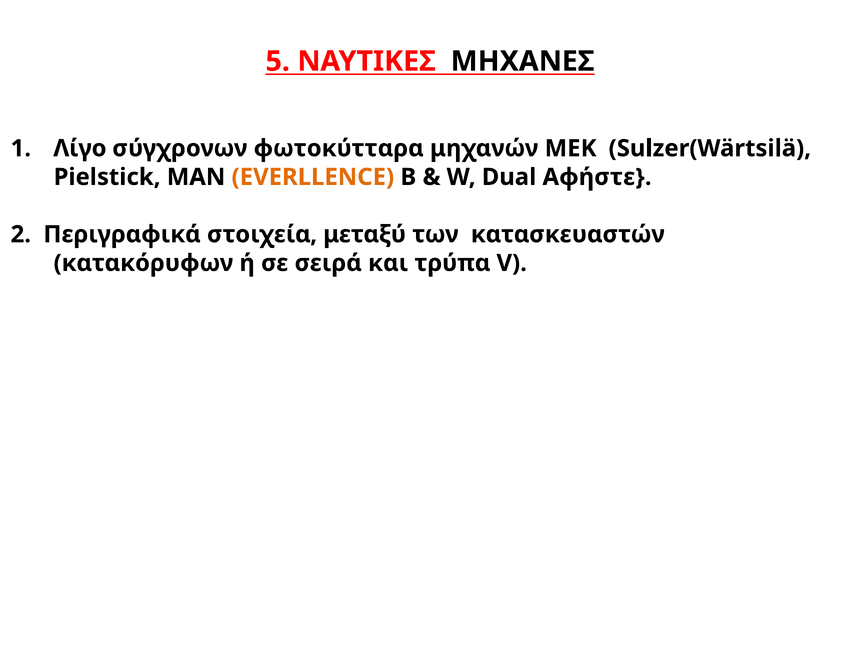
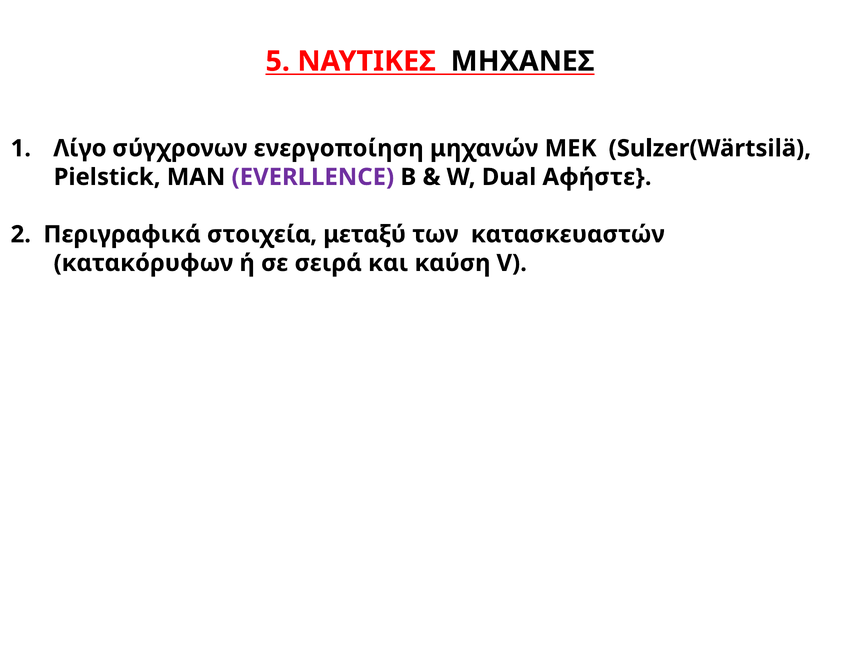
φωτοκύτταρα: φωτοκύτταρα -> ενεργοποίηση (339, 148)
EVERLLENCE colour: orange -> purple (313, 177)
τρύπα: τρύπα -> καύση (453, 263)
